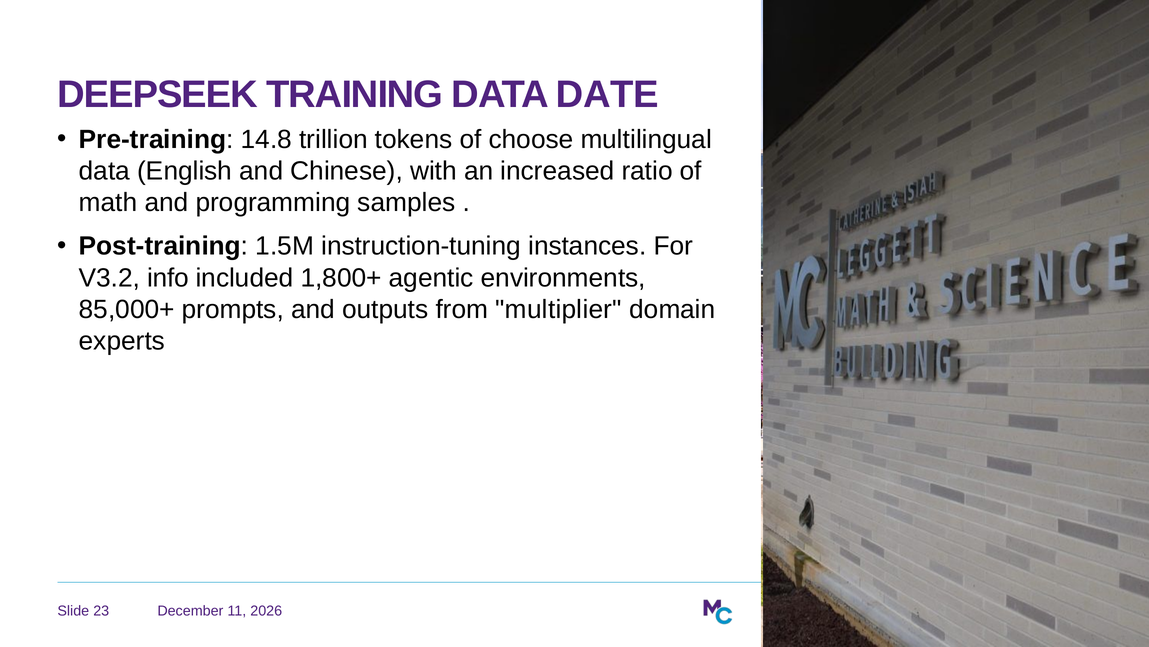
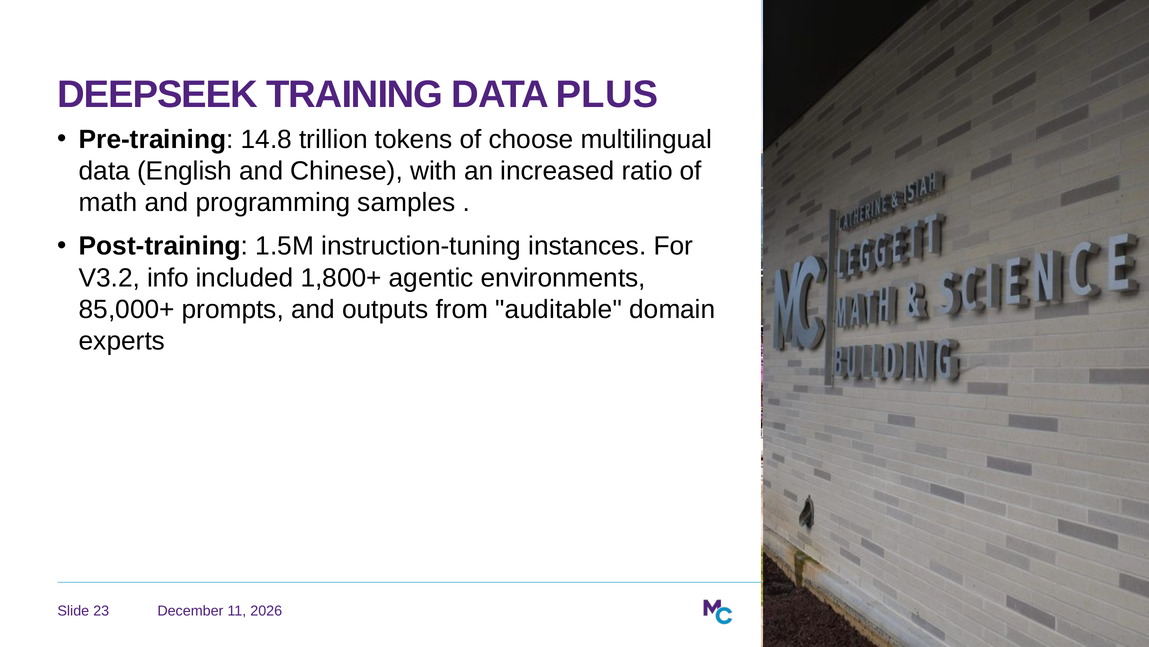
DATE: DATE -> PLUS (607, 95)
multiplier: multiplier -> auditable (559, 309)
